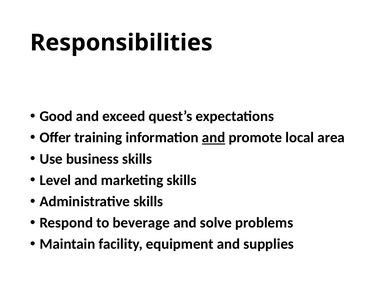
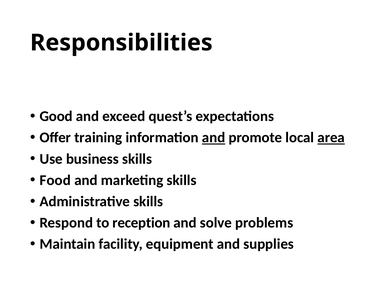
area underline: none -> present (331, 138)
Level: Level -> Food (55, 180)
beverage: beverage -> reception (141, 223)
